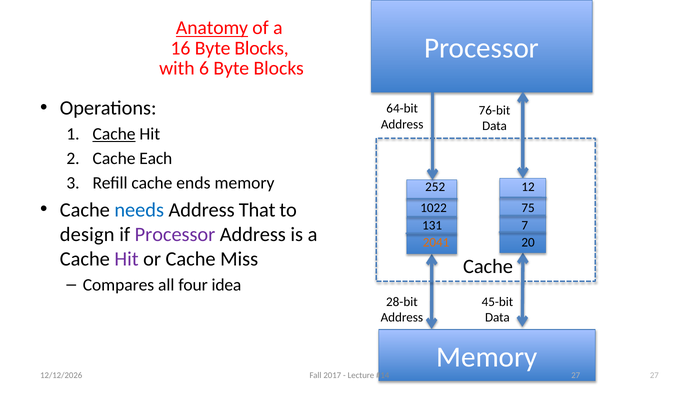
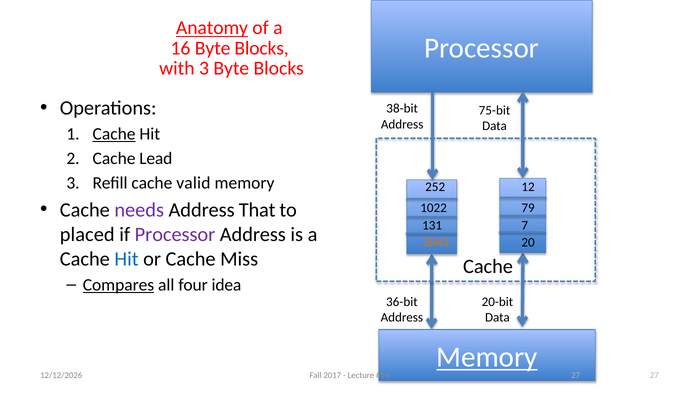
with 6: 6 -> 3 (204, 68)
64-bit: 64-bit -> 38-bit (402, 109)
76-bit: 76-bit -> 75-bit (495, 110)
Each: Each -> Lead (156, 159)
ends: ends -> valid (193, 183)
needs colour: blue -> purple (139, 210)
75: 75 -> 79 (528, 208)
design: design -> placed (87, 234)
Hit colour: purple -> blue (127, 259)
Compares underline: none -> present (118, 285)
28-bit: 28-bit -> 36-bit (402, 302)
45-bit: 45-bit -> 20-bit (497, 302)
Memory underline: none -> present (487, 357)
